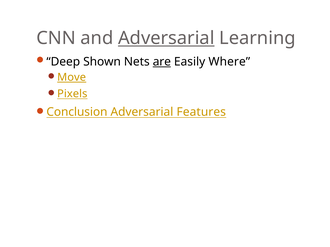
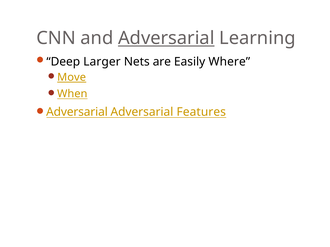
Shown: Shown -> Larger (102, 62)
are underline: present -> none (162, 62)
Pixels: Pixels -> When (72, 94)
Conclusion: Conclusion -> Adversarial (77, 112)
